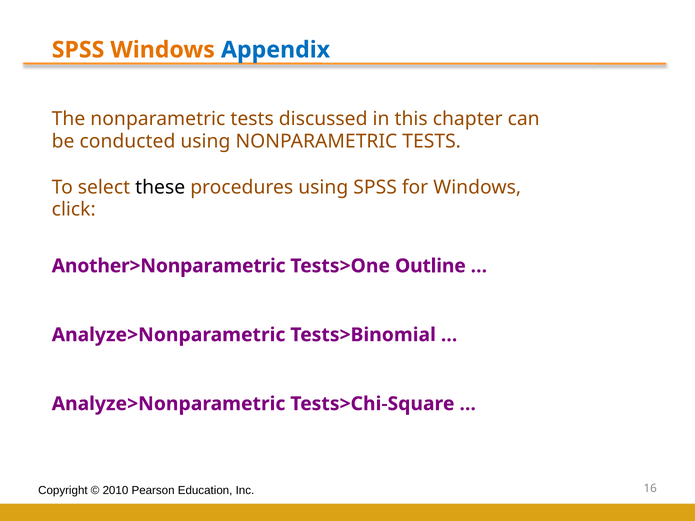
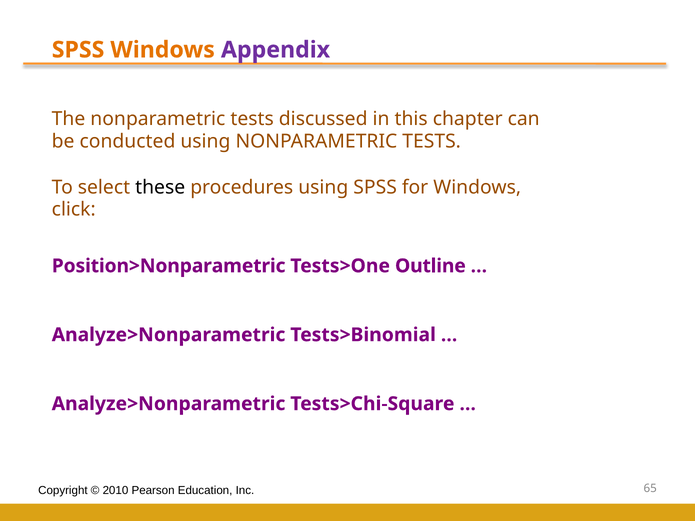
Appendix colour: blue -> purple (276, 50)
Another>Nonparametric: Another>Nonparametric -> Position>Nonparametric (169, 266)
16: 16 -> 65 (650, 489)
